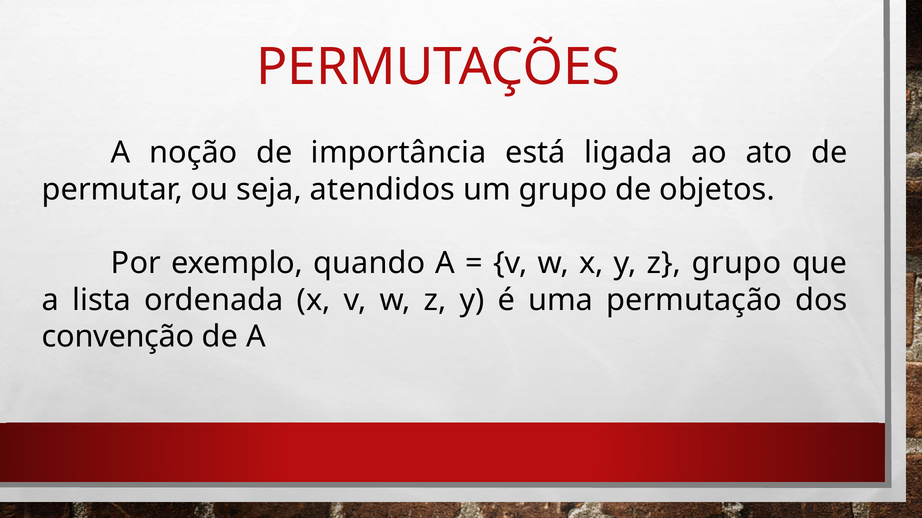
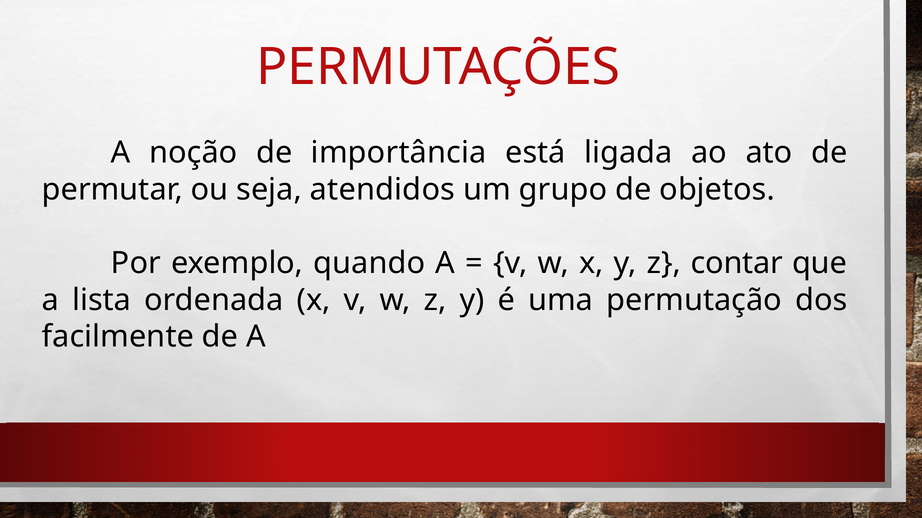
z grupo: grupo -> contar (737, 263)
convenção: convenção -> facilmente (118, 337)
